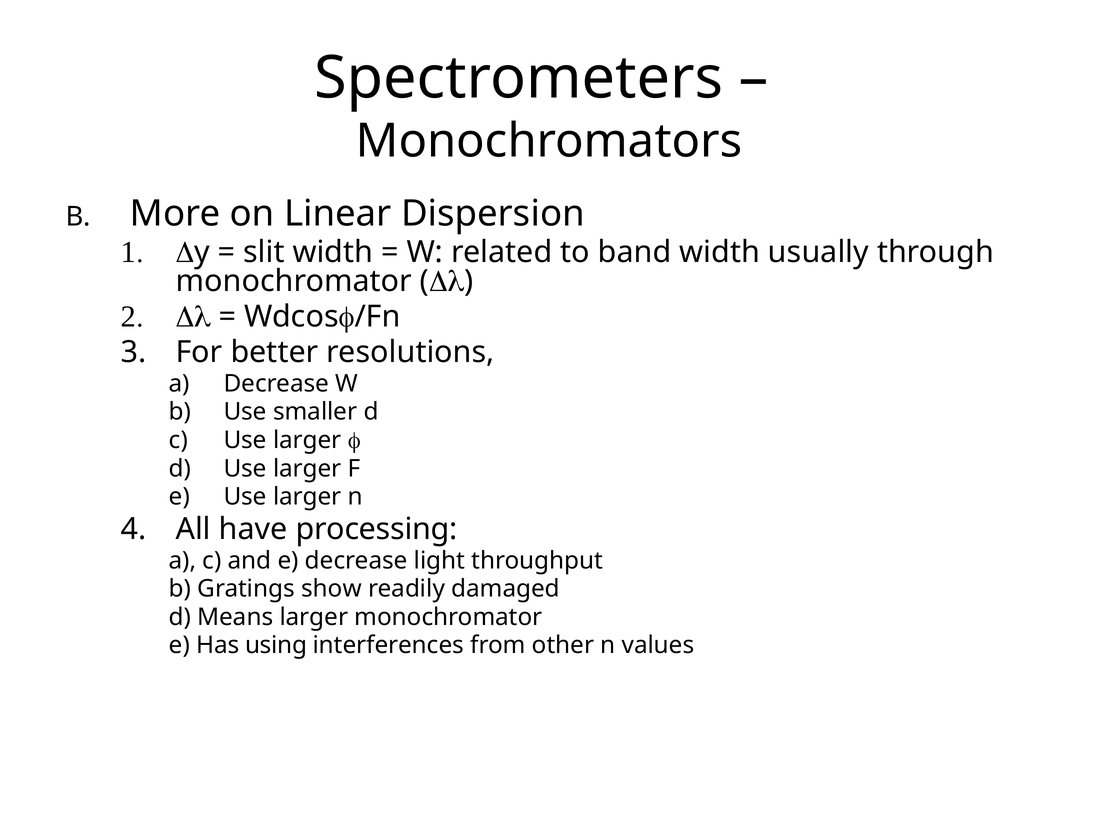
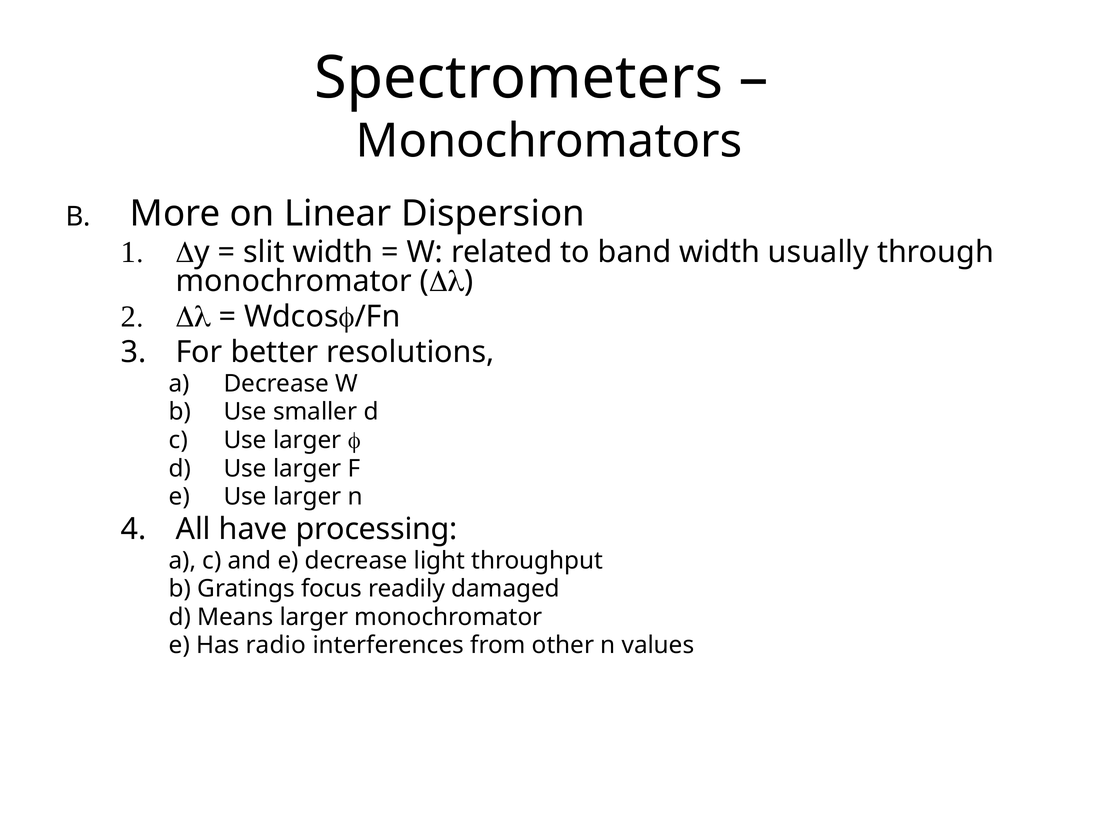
show: show -> focus (332, 589)
using: using -> radio (276, 646)
